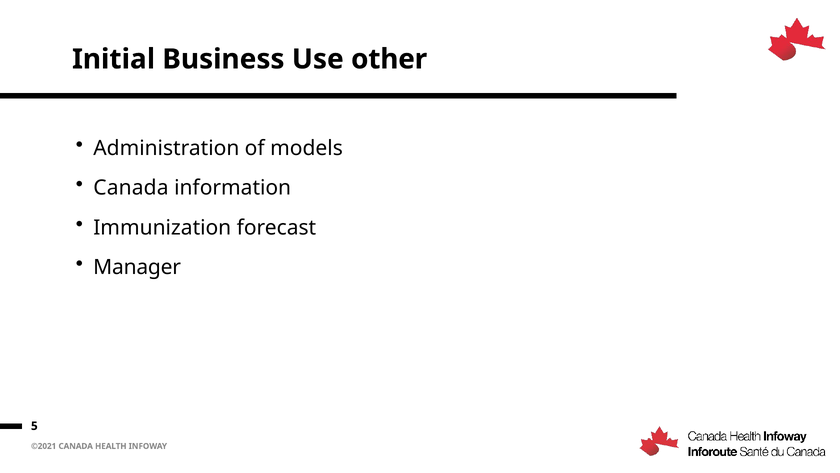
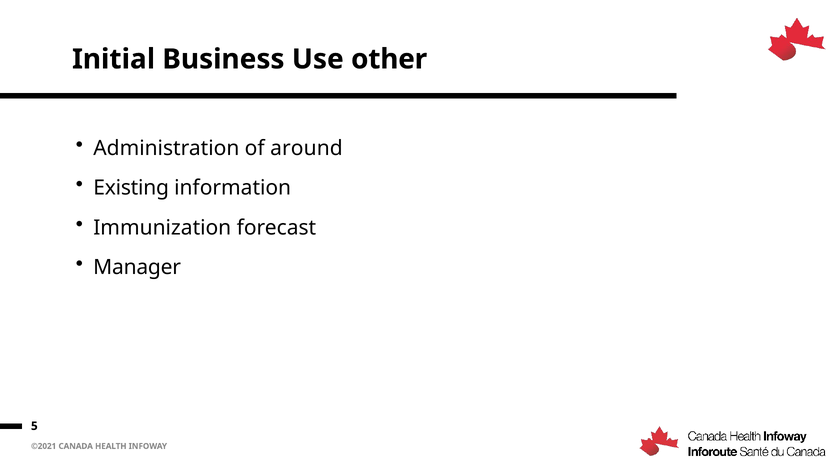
models: models -> around (306, 148)
Canada: Canada -> Existing (131, 188)
